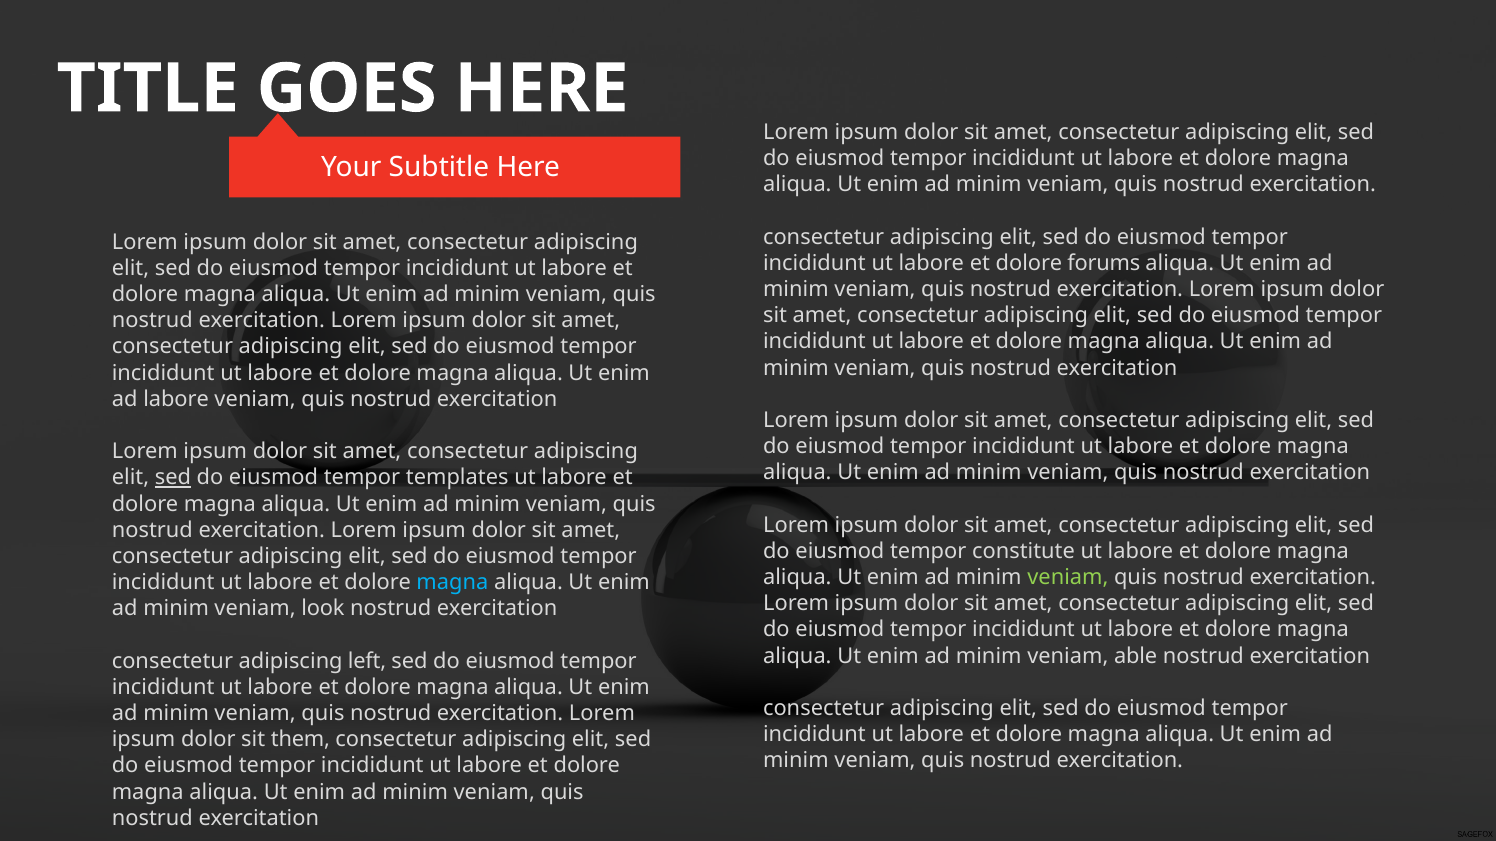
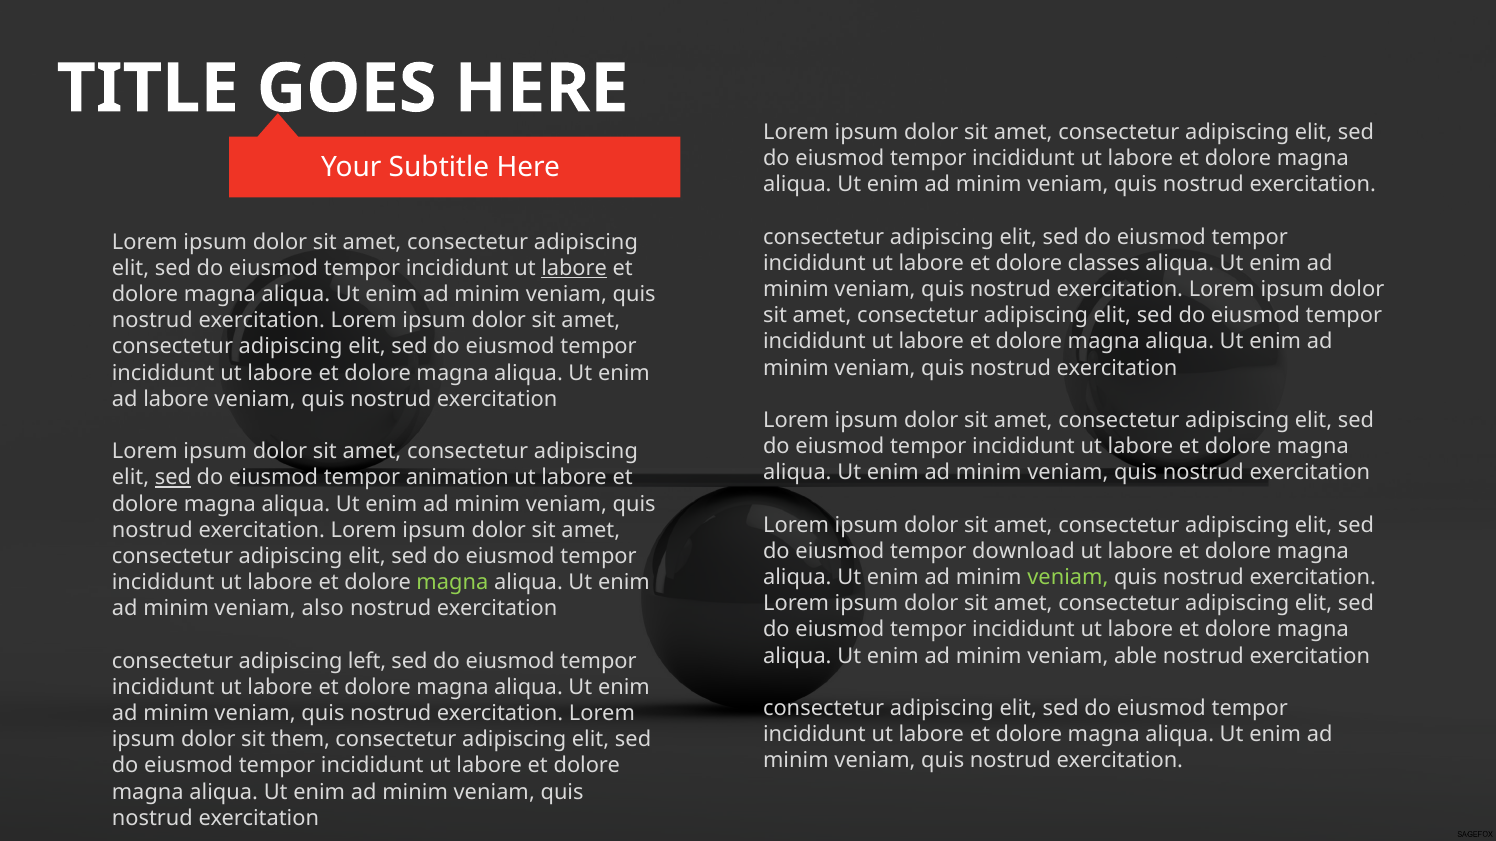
forums: forums -> classes (1104, 263)
labore underline: none -> present (574, 268)
templates: templates -> animation (457, 478)
constitute: constitute -> download (1023, 552)
magna colour: light blue -> light green (452, 583)
look: look -> also (323, 609)
